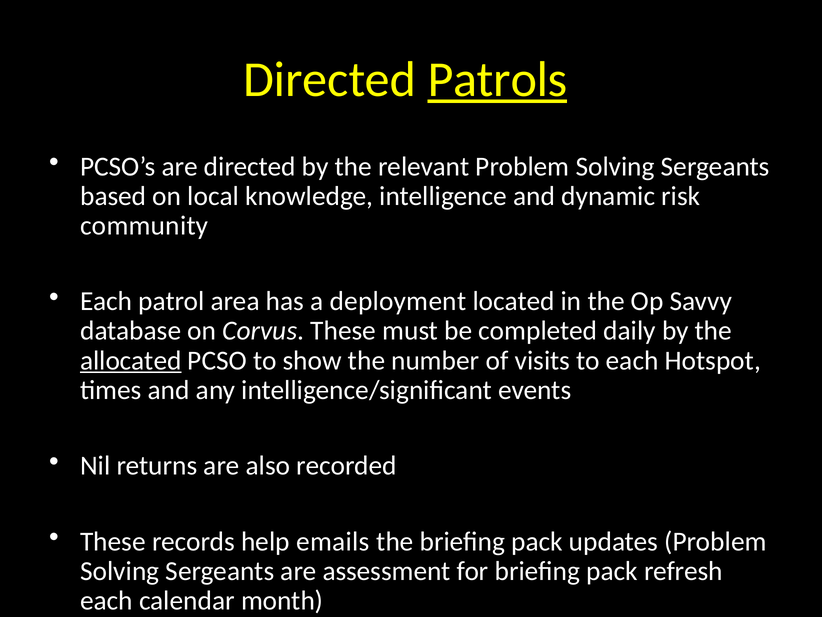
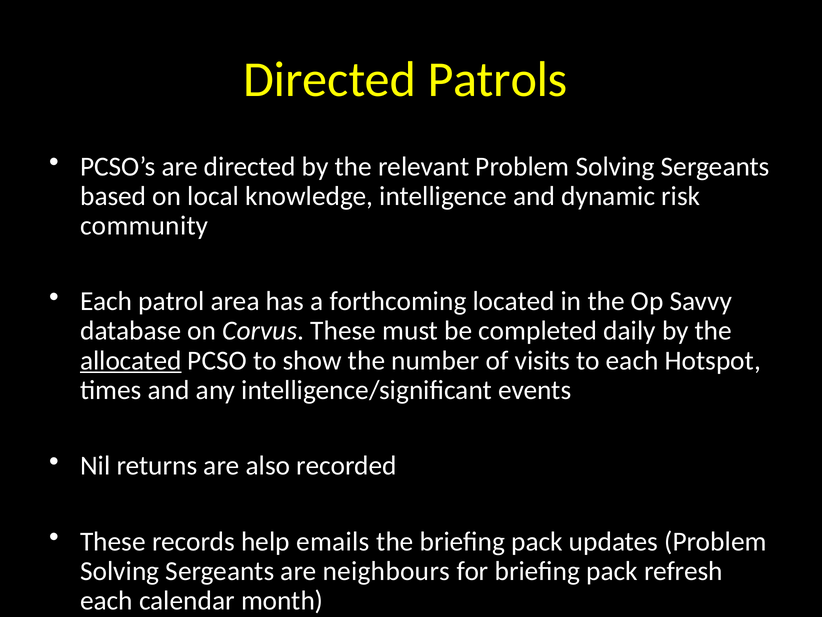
Patrols underline: present -> none (498, 80)
deployment: deployment -> forthcoming (398, 301)
assessment: assessment -> neighbours (386, 571)
